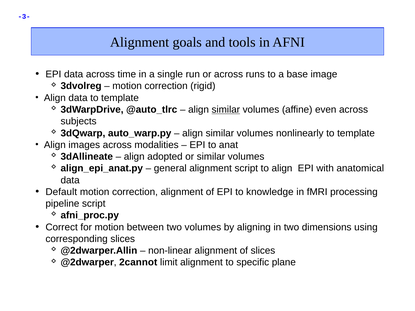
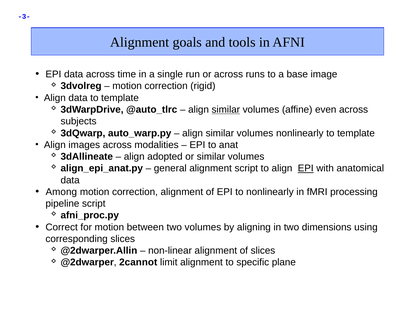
EPI underline: none -> present (306, 169)
Default: Default -> Among (61, 192)
to knowledge: knowledge -> nonlinearly (270, 192)
